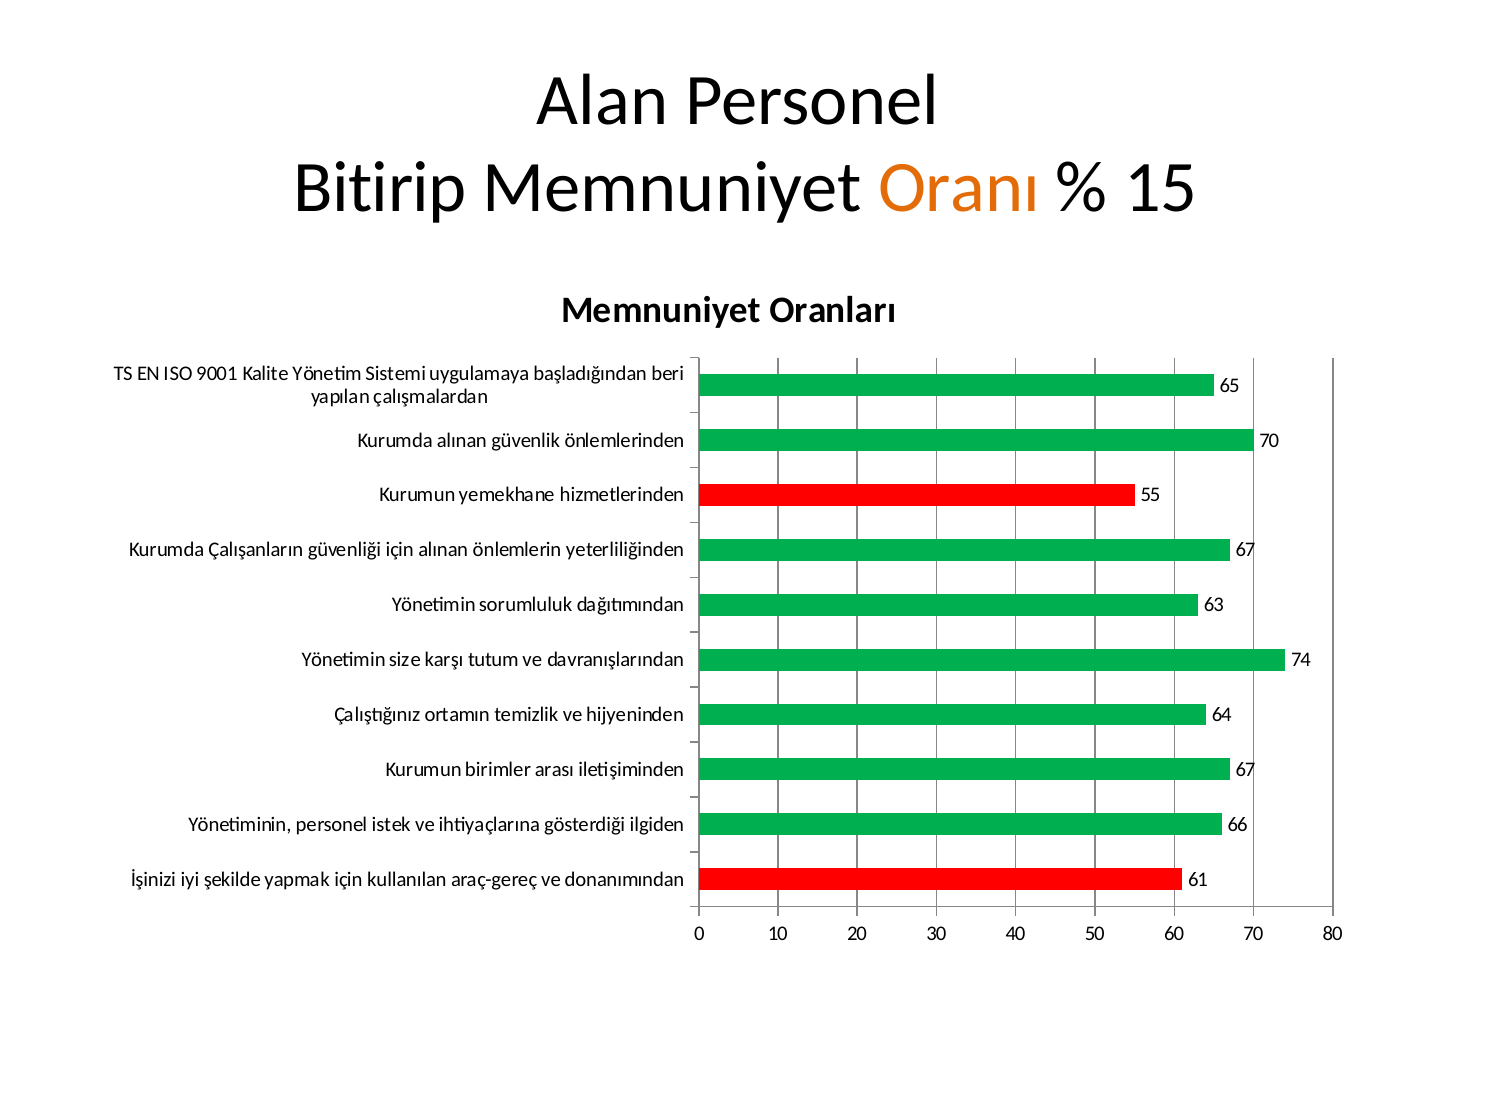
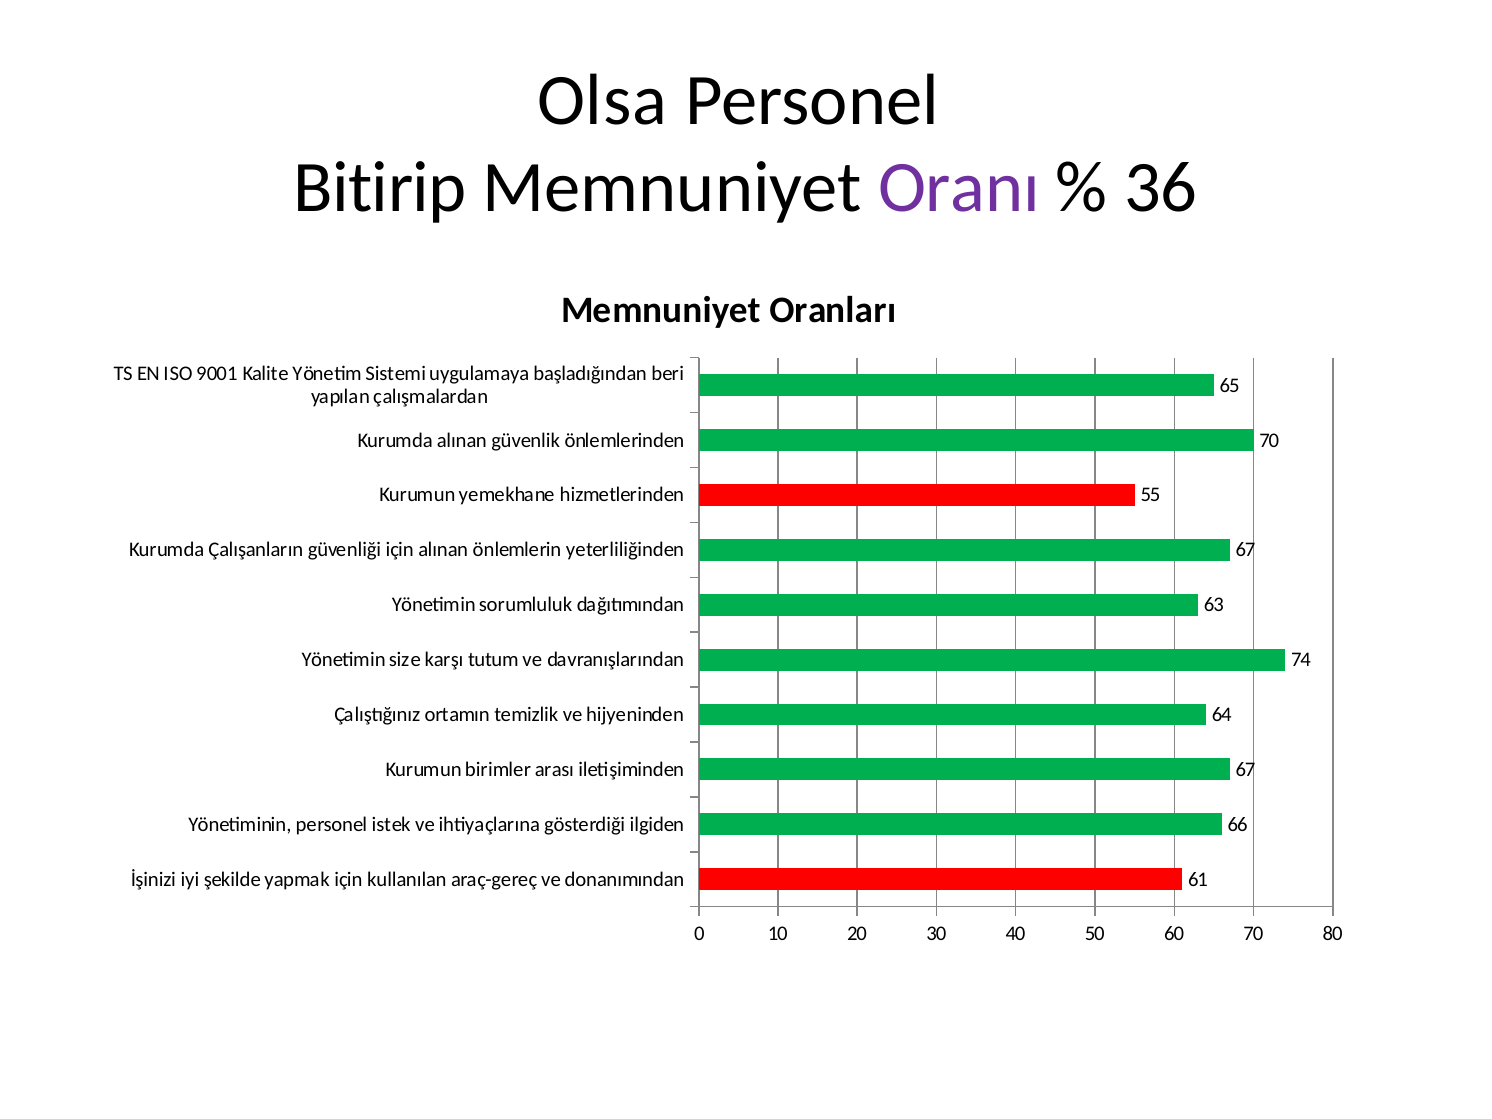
Alan: Alan -> Olsa (602, 101)
Oranı colour: orange -> purple (959, 188)
15: 15 -> 36 (1161, 188)
